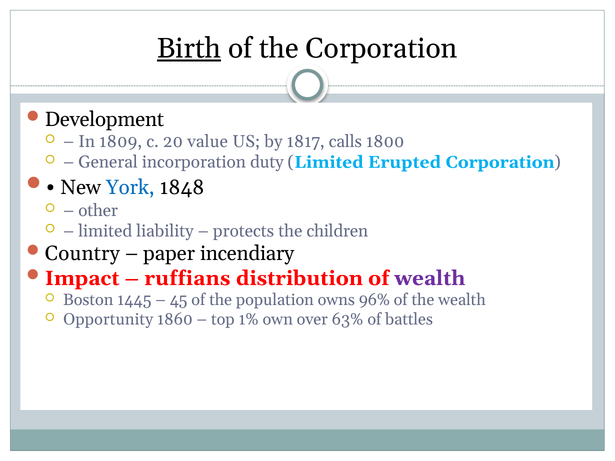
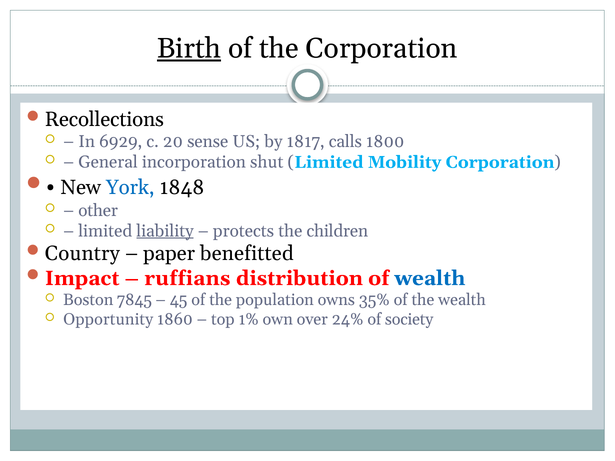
Development: Development -> Recollections (104, 119)
1809: 1809 -> 6929 (121, 142)
value: value -> sense (208, 142)
duty: duty -> shut (267, 162)
Erupted: Erupted -> Mobility (405, 162)
liability underline: none -> present (165, 231)
incendiary: incendiary -> benefitted (247, 254)
wealth colour: purple -> blue (430, 278)
1445: 1445 -> 7845 (134, 300)
96%: 96% -> 35% (374, 300)
63%: 63% -> 24% (348, 320)
battles: battles -> society (409, 320)
